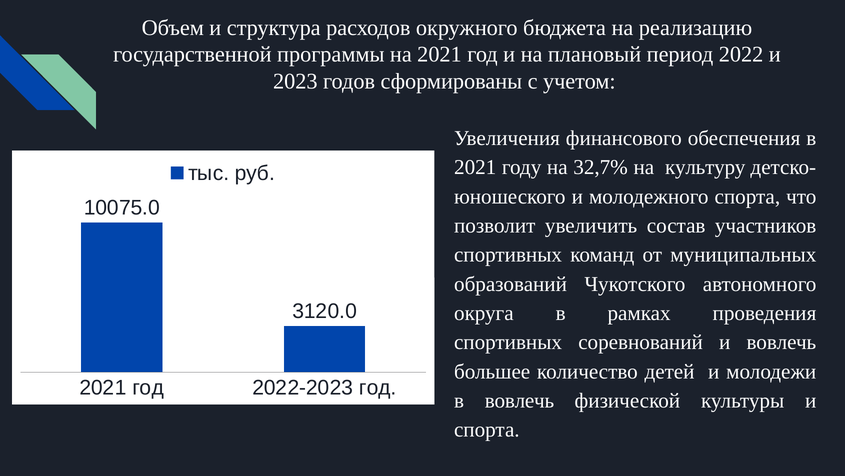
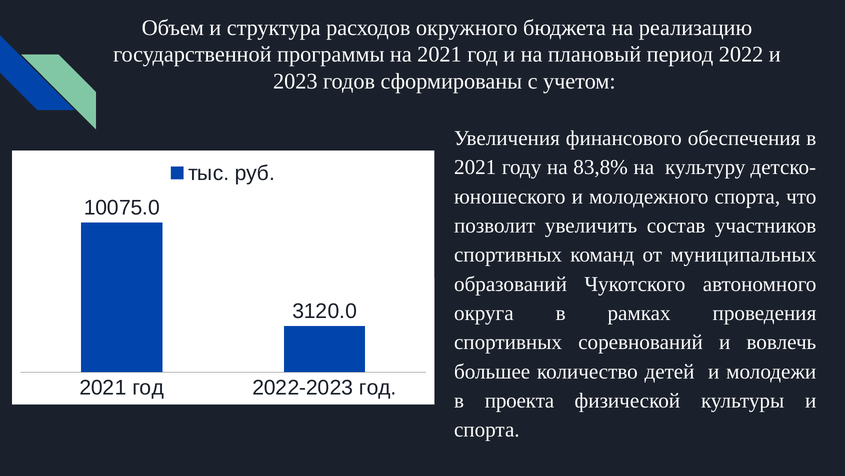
32,7%: 32,7% -> 83,8% (601, 167)
в вовлечь: вовлечь -> проекта (519, 400)
